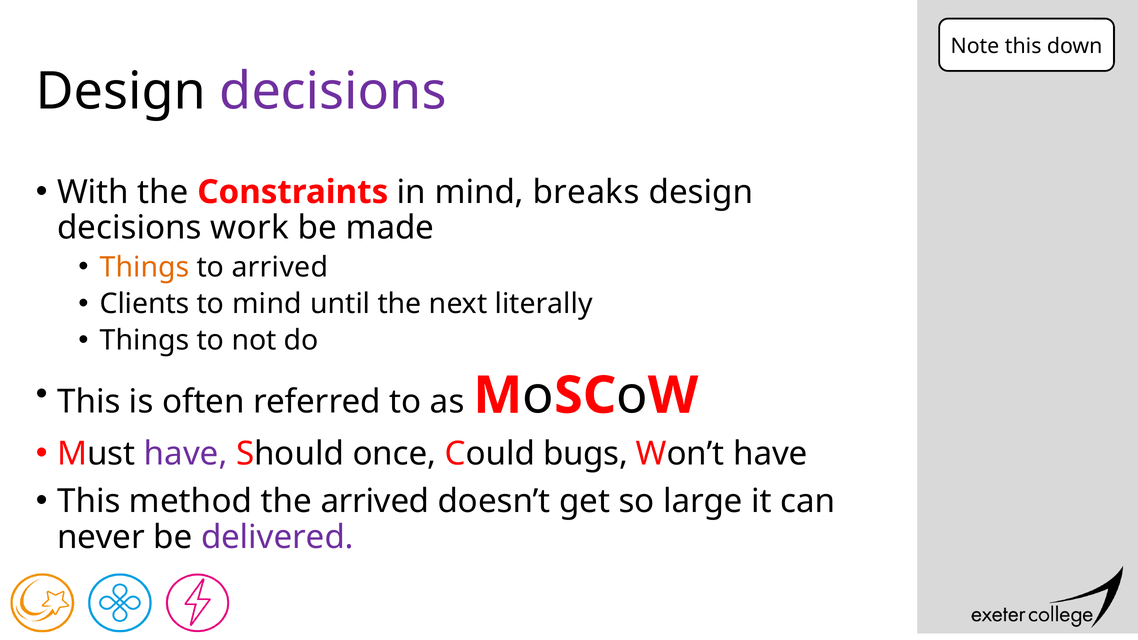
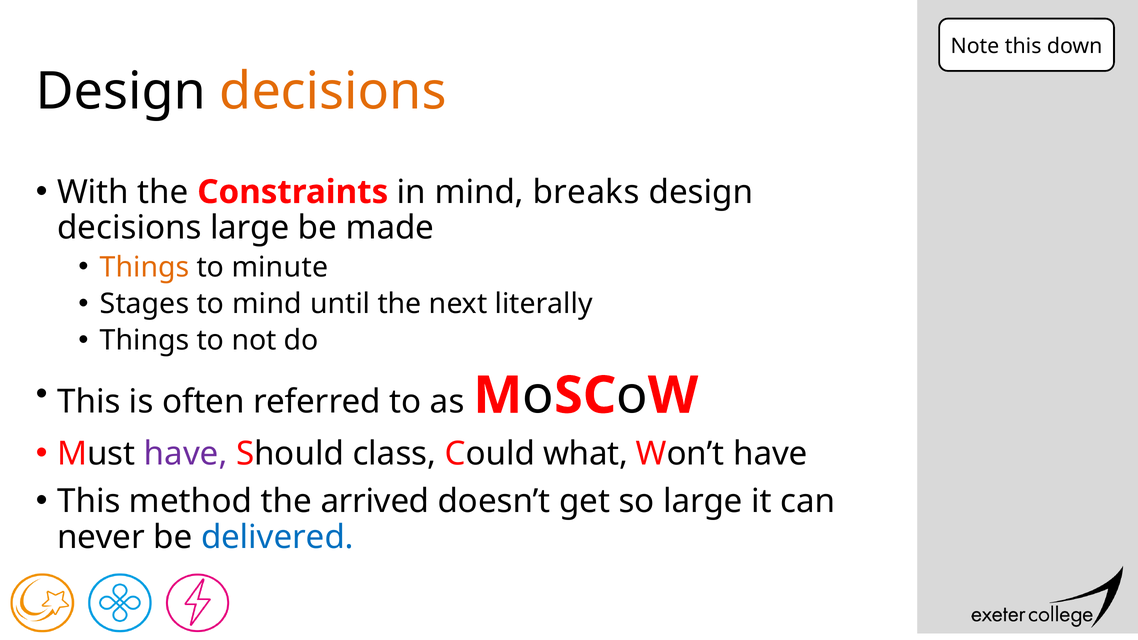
decisions colour: purple -> orange (333, 91)
decisions work: work -> large (250, 228)
to arrived: arrived -> minute (280, 267)
Clients: Clients -> Stages (144, 304)
once: once -> class (394, 454)
bugs: bugs -> what (586, 454)
delivered colour: purple -> blue (277, 537)
